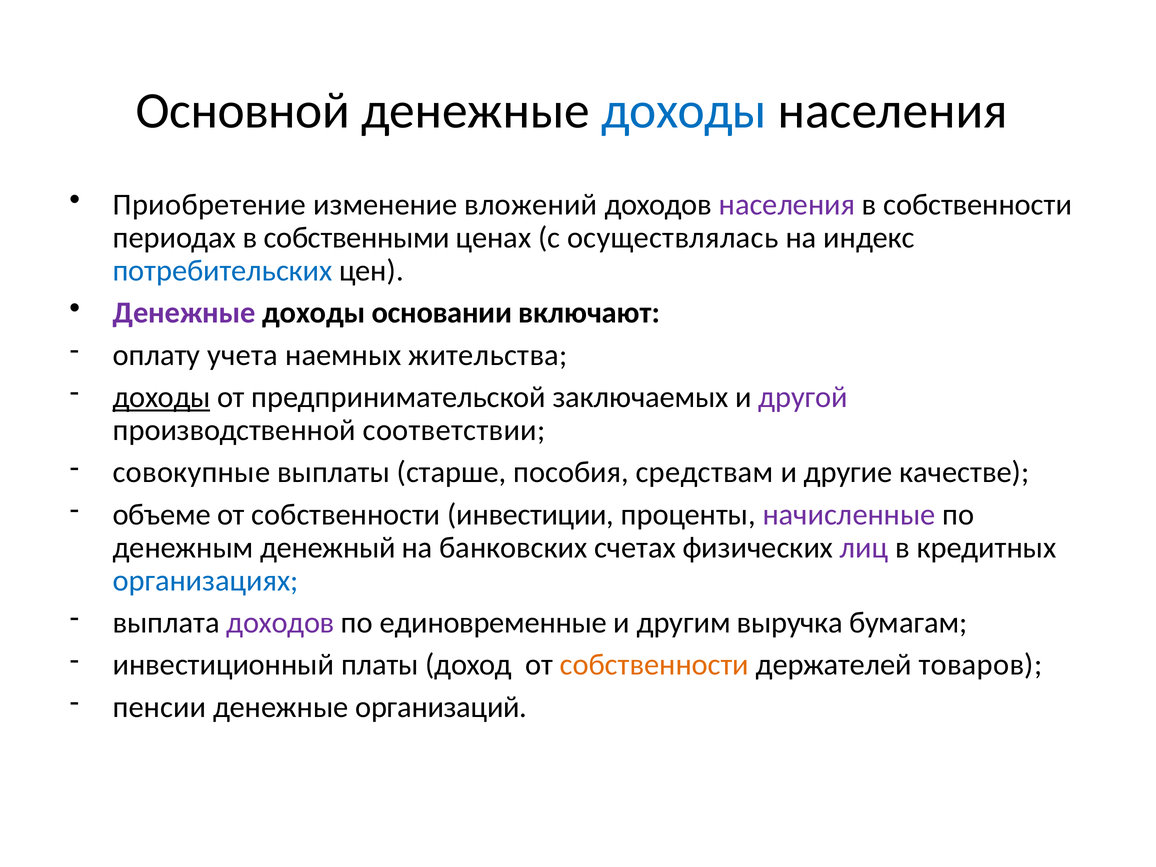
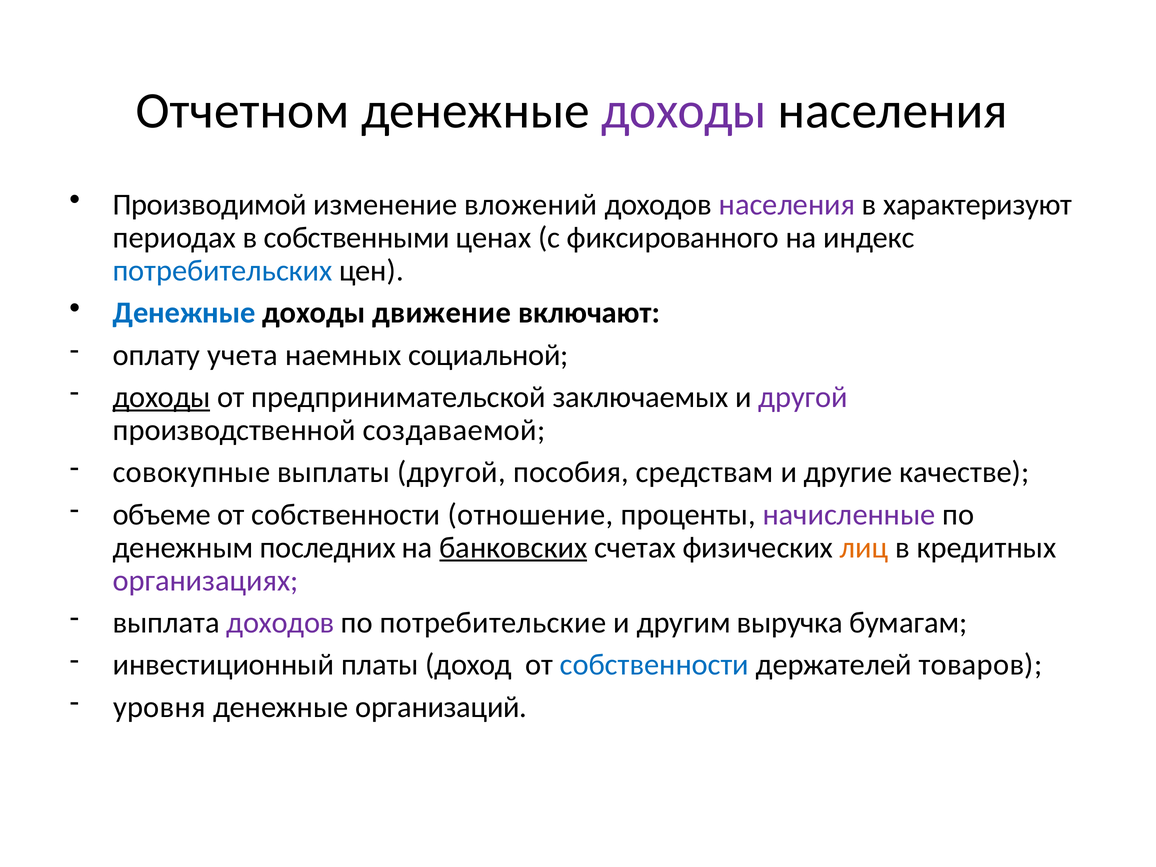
Основной: Основной -> Отчетном (243, 111)
доходы colour: blue -> purple (684, 111)
Приобретение: Приобретение -> Производимой (210, 205)
в собственности: собственности -> характеризуют (978, 205)
осуществлялась: осуществлялась -> фиксированного (673, 238)
Денежные colour: purple -> blue (184, 313)
основании: основании -> движение (442, 313)
жительства: жительства -> социальной (488, 355)
соответствии: соответствии -> создаваемой (454, 430)
выплаты старше: старше -> другой (451, 472)
инвестиции: инвестиции -> отношение (530, 515)
денежный: денежный -> последних (328, 548)
банковских underline: none -> present (513, 548)
лиц colour: purple -> orange (864, 548)
организациях colour: blue -> purple (206, 580)
единовременные: единовременные -> потребительские (493, 623)
собственности colour: orange -> blue (654, 665)
пенсии: пенсии -> уровня (159, 707)
